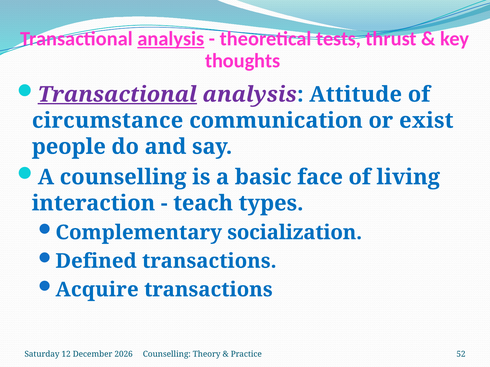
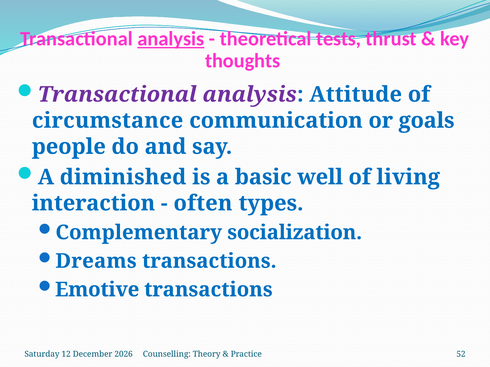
Transactional underline: present -> none (117, 95)
exist: exist -> goals (427, 121)
A counselling: counselling -> diminished (123, 177)
face: face -> well (320, 177)
teach: teach -> often (203, 204)
Defined: Defined -> Dreams (96, 261)
Acquire: Acquire -> Emotive (97, 290)
